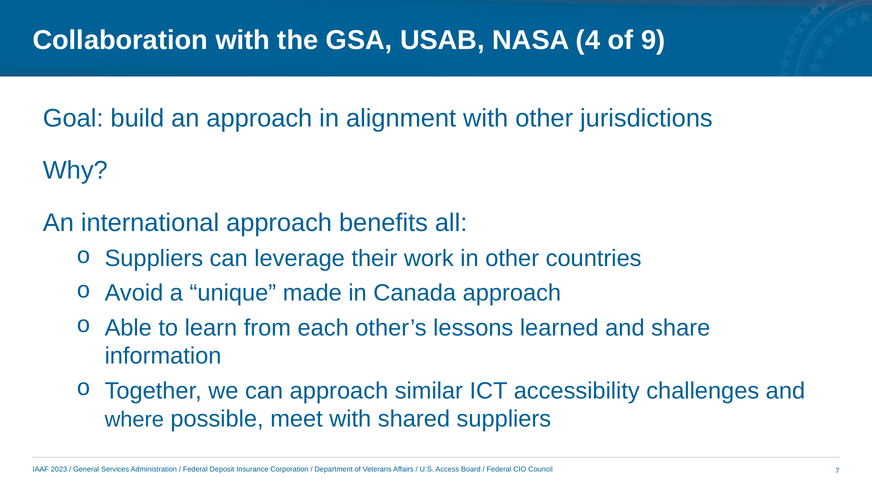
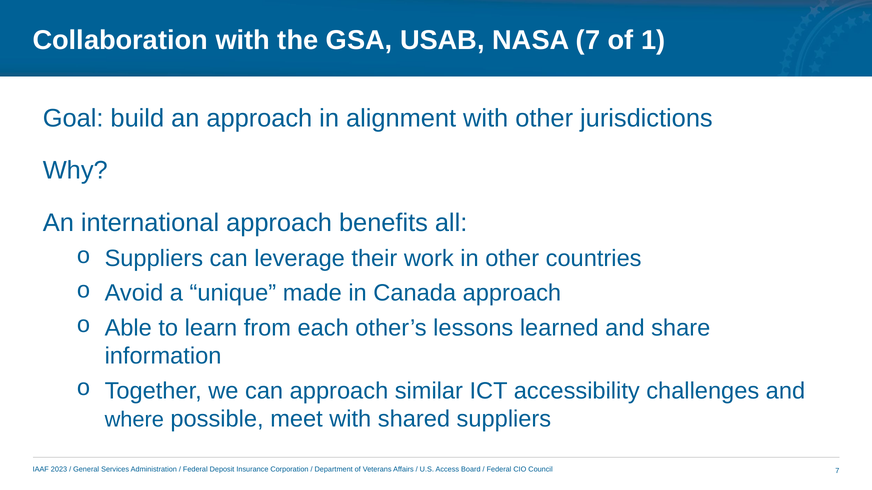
NASA 4: 4 -> 7 (588, 41)
9: 9 -> 1 (653, 41)
